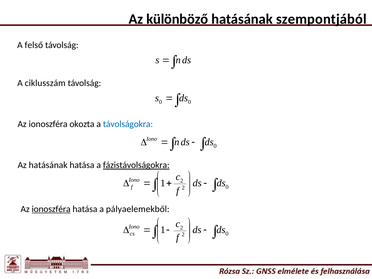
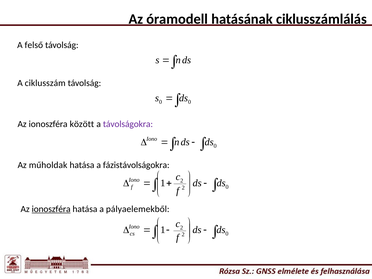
különböző: különböző -> óramodell (177, 19)
szempontjából: szempontjából -> ciklusszámlálás (321, 19)
okozta: okozta -> között (82, 124)
távolságokra colour: blue -> purple (128, 124)
Az hatásának: hatásának -> műholdak (48, 165)
fázistávolságokra underline: present -> none (136, 165)
